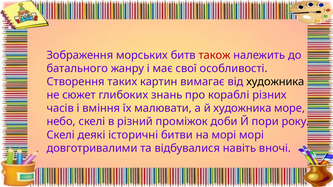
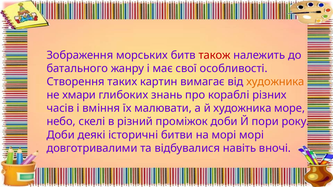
художника colour: black -> orange (275, 82)
сюжет: сюжет -> хмари (79, 95)
Скелі: Скелі -> Доби (61, 135)
